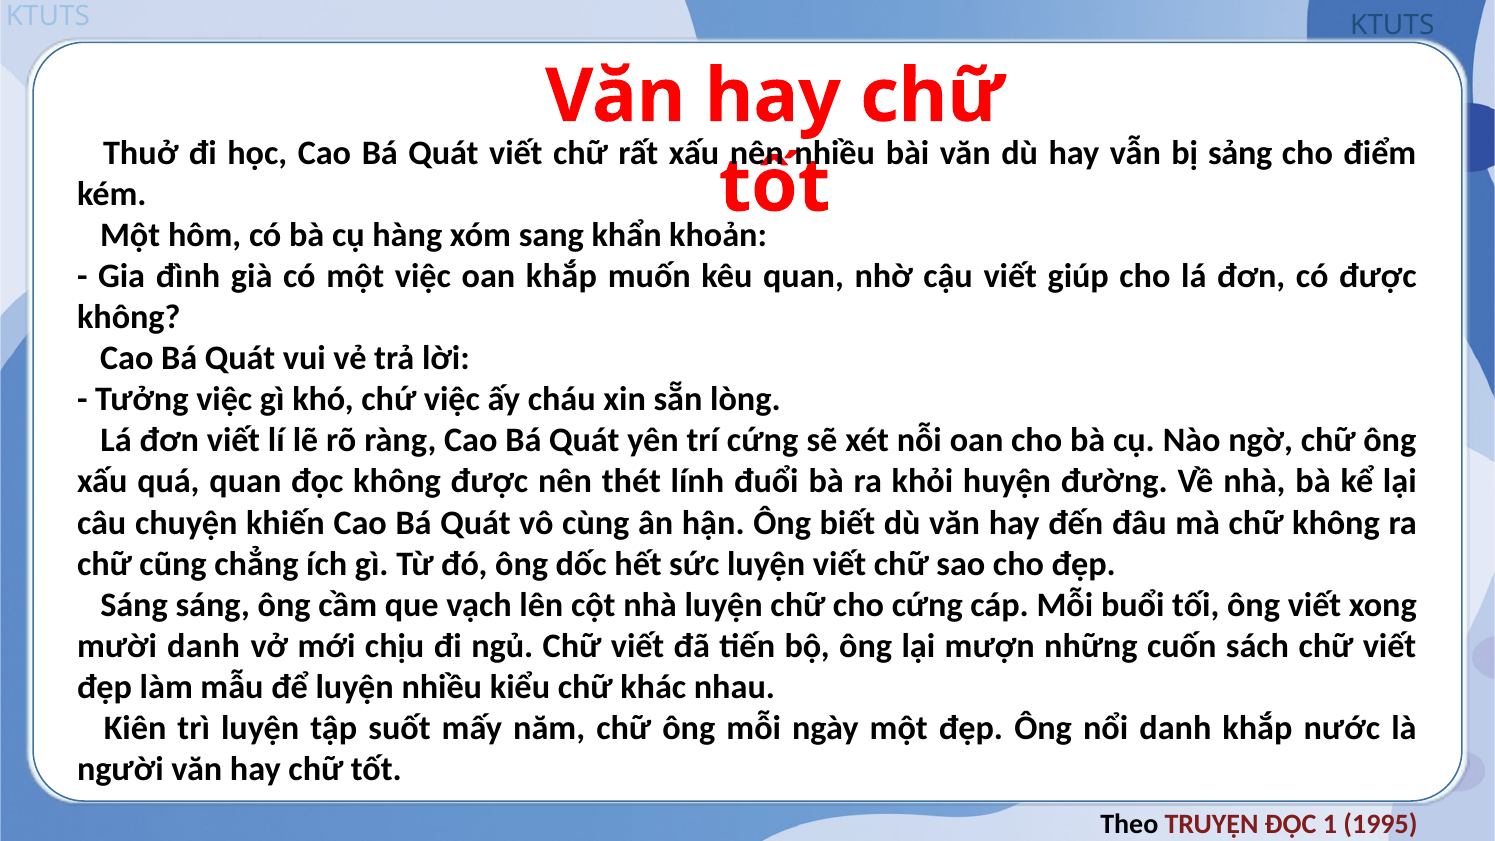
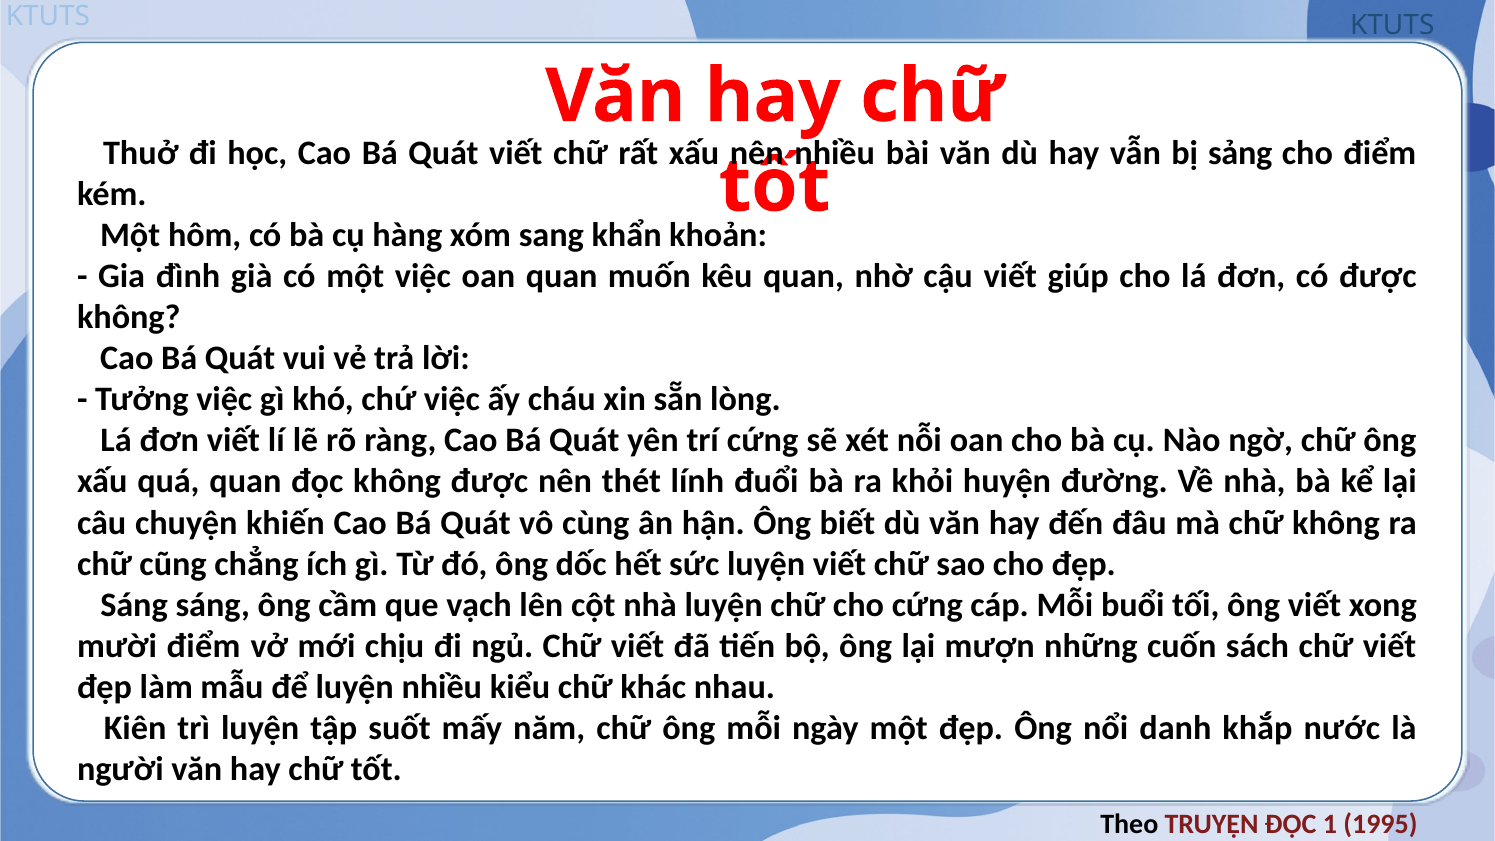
oan khắp: khắp -> quan (562, 276)
mười danh: danh -> điểm (204, 646)
